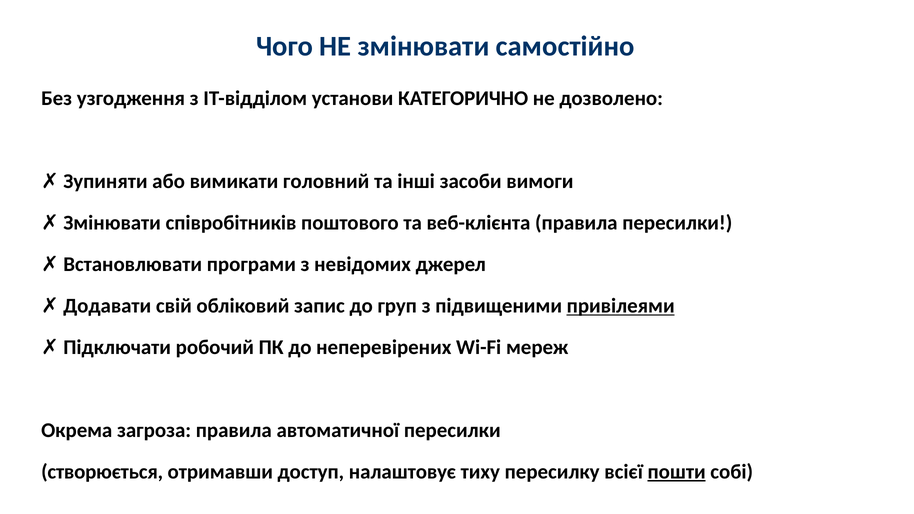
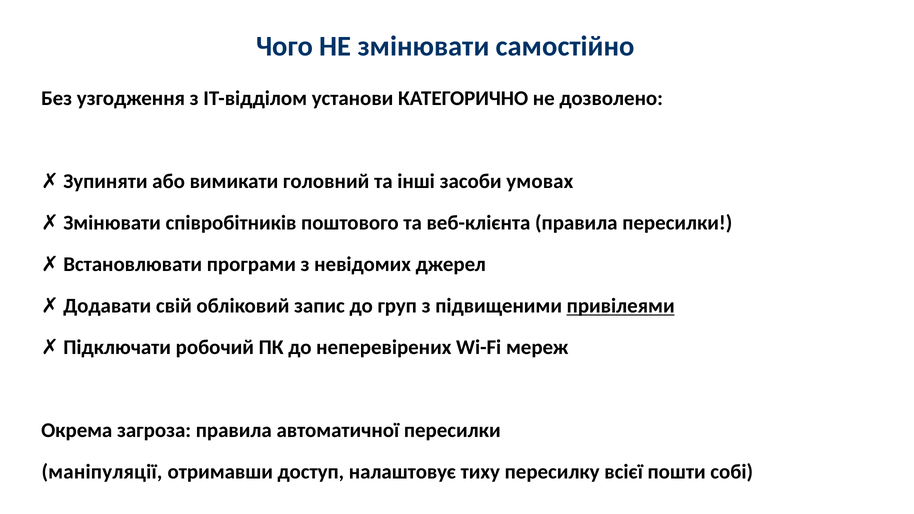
вимоги: вимоги -> умовах (540, 182)
створюється: створюється -> маніпуляції (102, 472)
пошти underline: present -> none (677, 472)
